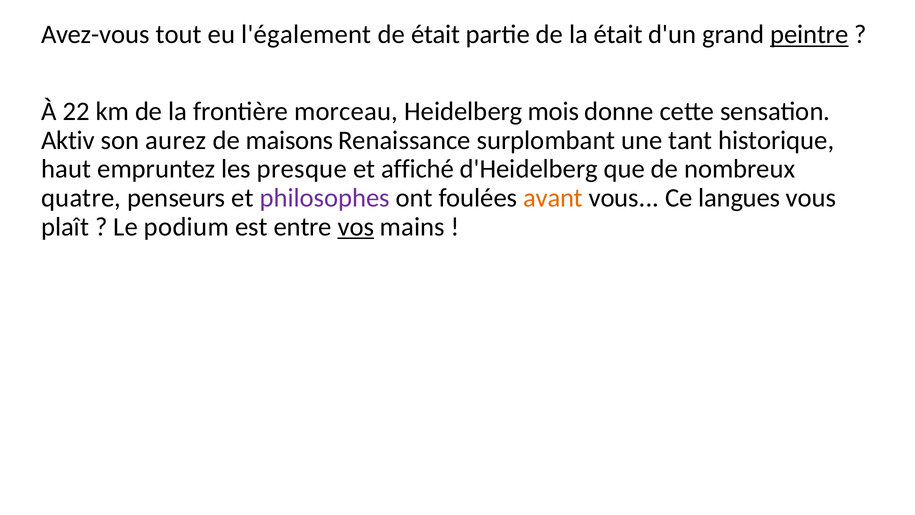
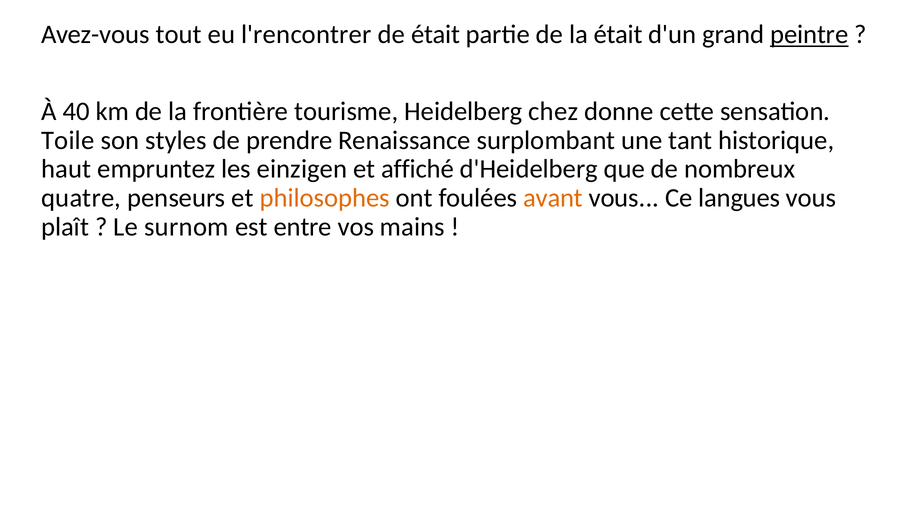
l'également: l'également -> l'rencontrer (306, 35)
22: 22 -> 40 (76, 111)
morceau: morceau -> tourisme (346, 111)
mois: mois -> chez (553, 111)
Aktiv: Aktiv -> Toile (68, 140)
aurez: aurez -> styles (176, 140)
maisons: maisons -> prendre (289, 140)
presque: presque -> einzigen (302, 169)
philosophes colour: purple -> orange (325, 198)
podium: podium -> surnom (186, 227)
vos underline: present -> none (356, 227)
